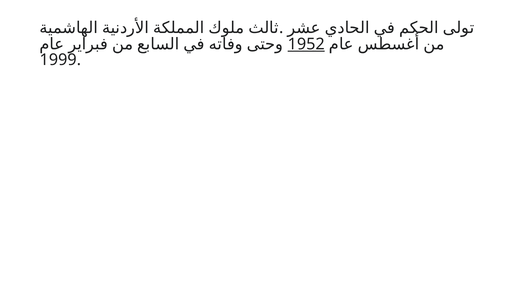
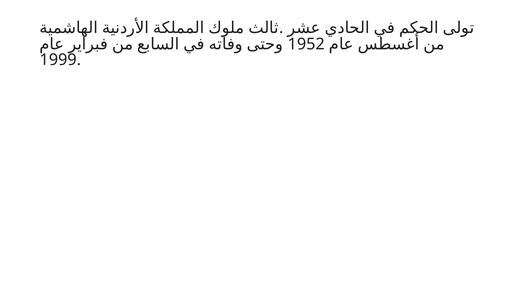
1952 underline: present -> none (306, 44)
